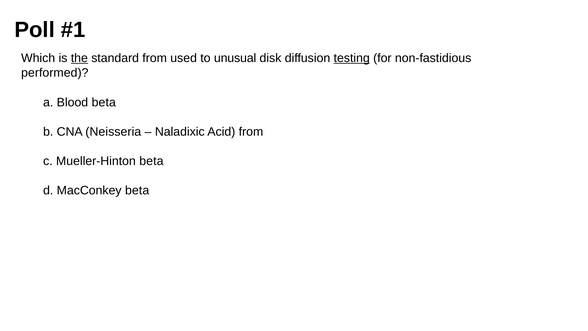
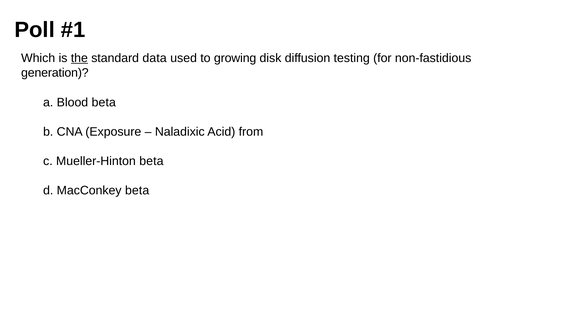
standard from: from -> data (155, 58)
unusual: unusual -> growing (235, 58)
testing underline: present -> none (352, 58)
performed: performed -> generation (55, 73)
Neisseria: Neisseria -> Exposure (113, 132)
